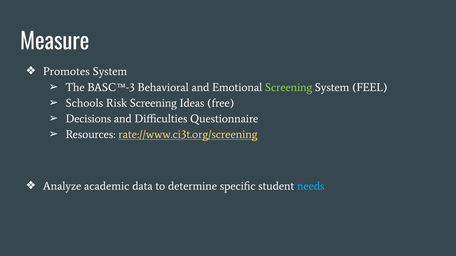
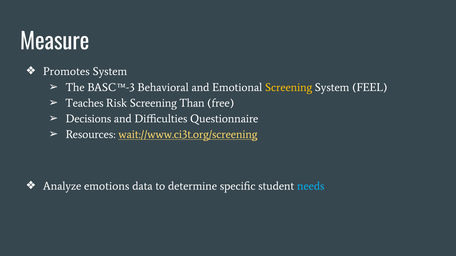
Screening colour: light green -> yellow (289, 87)
Schools: Schools -> Teaches (85, 103)
Ideas: Ideas -> Than (192, 103)
rate://www.ci3t.org/screening: rate://www.ci3t.org/screening -> wait://www.ci3t.org/screening (188, 135)
academic: academic -> emotions (107, 186)
